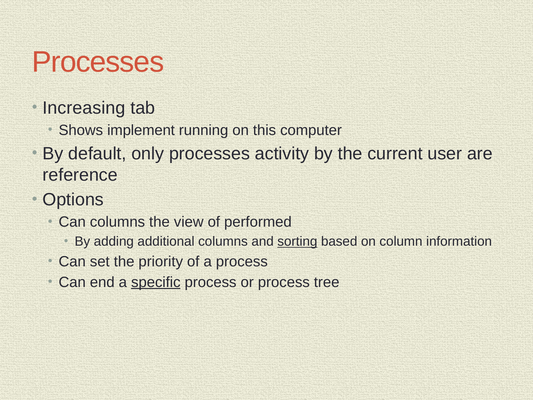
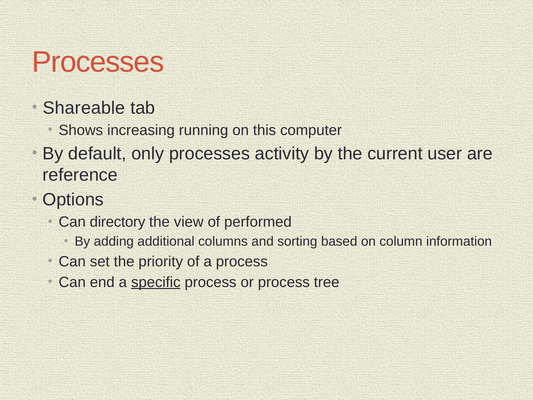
Increasing: Increasing -> Shareable (84, 108)
implement: implement -> increasing (141, 130)
Can columns: columns -> directory (118, 222)
sorting underline: present -> none (297, 241)
